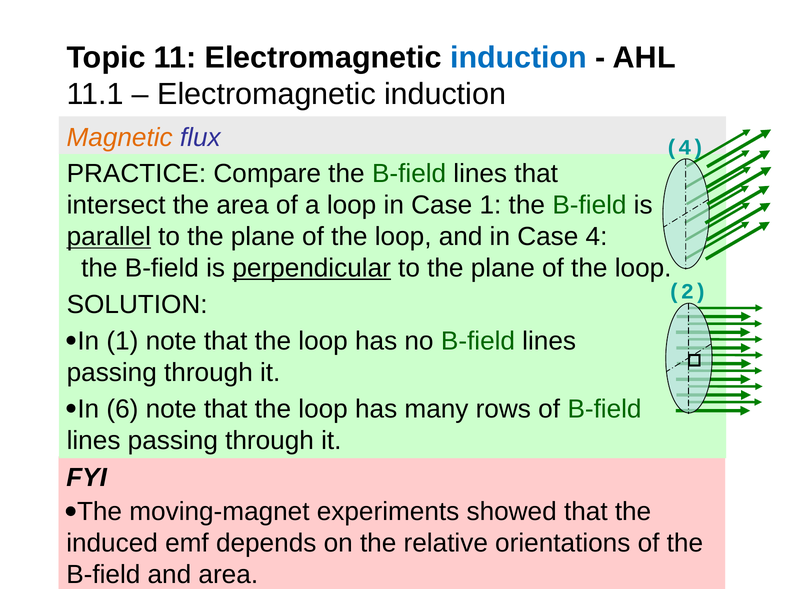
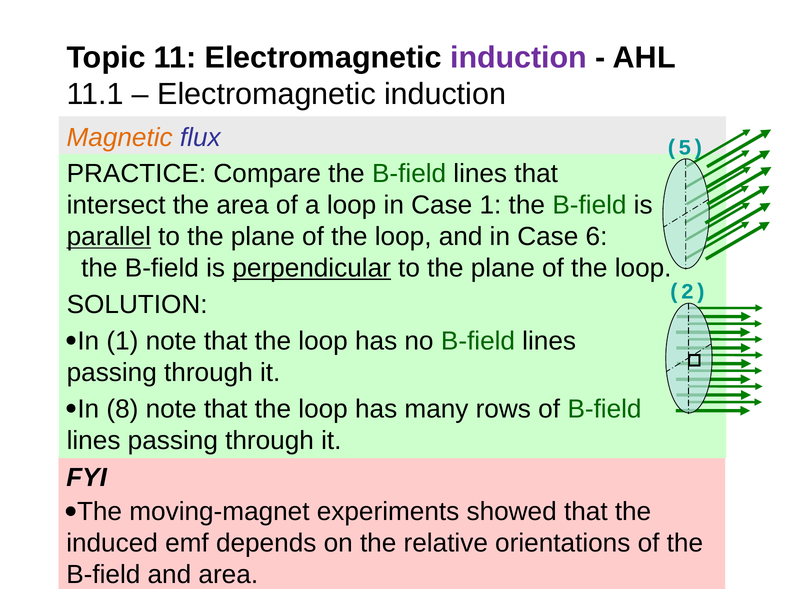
induction colour: blue -> purple (519, 57)
flux 4: 4 -> 5 (685, 148)
Case 4: 4 -> 6 (596, 236)
6: 6 -> 8 (122, 409)
